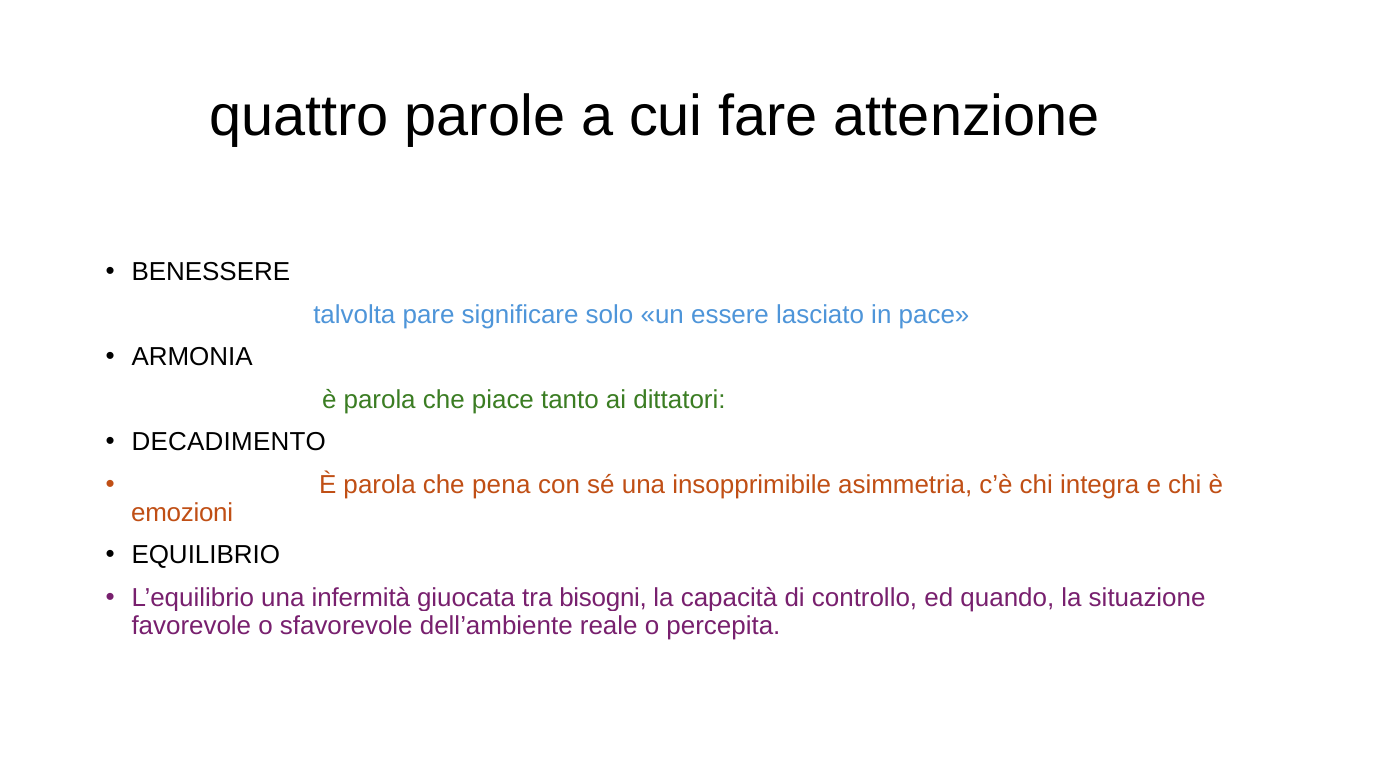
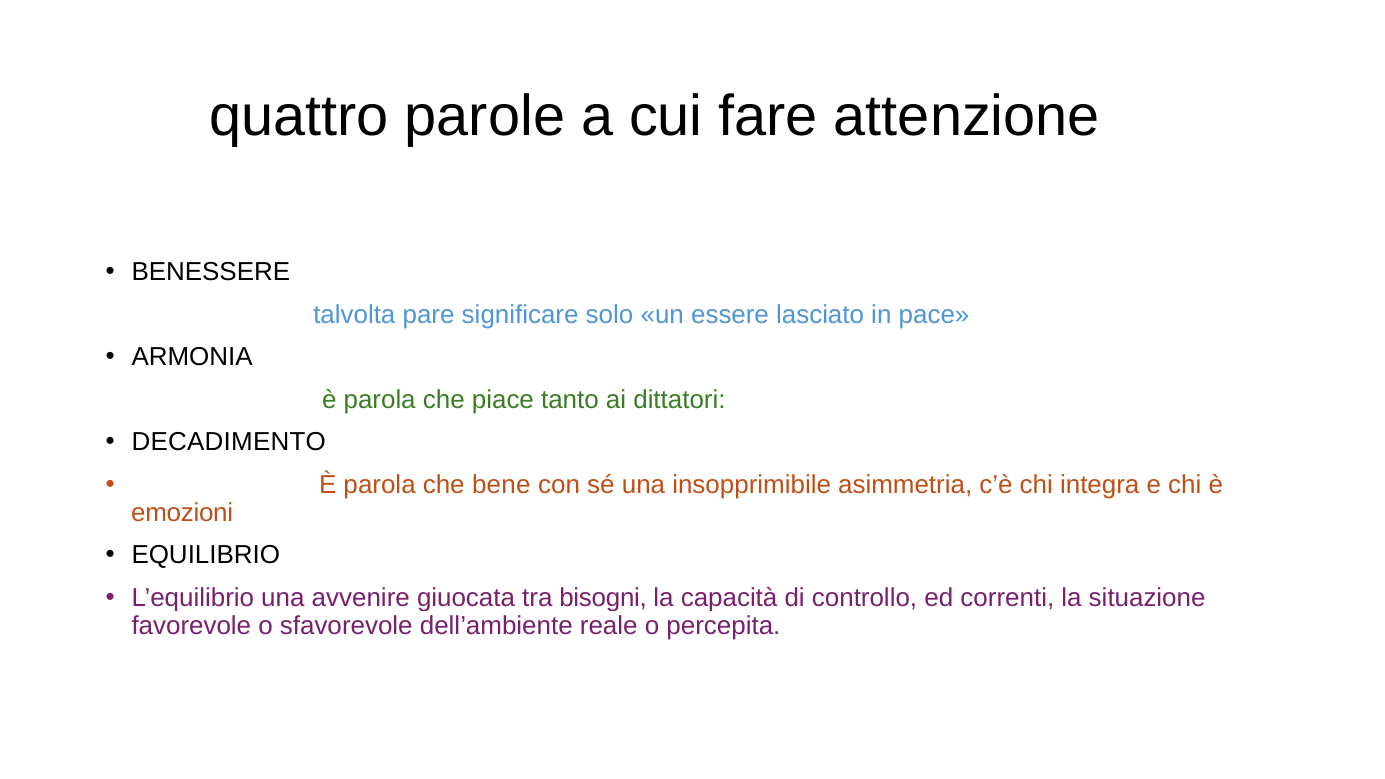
pena: pena -> bene (501, 485)
infermità: infermità -> avvenire (361, 598)
quando: quando -> correnti (1007, 598)
